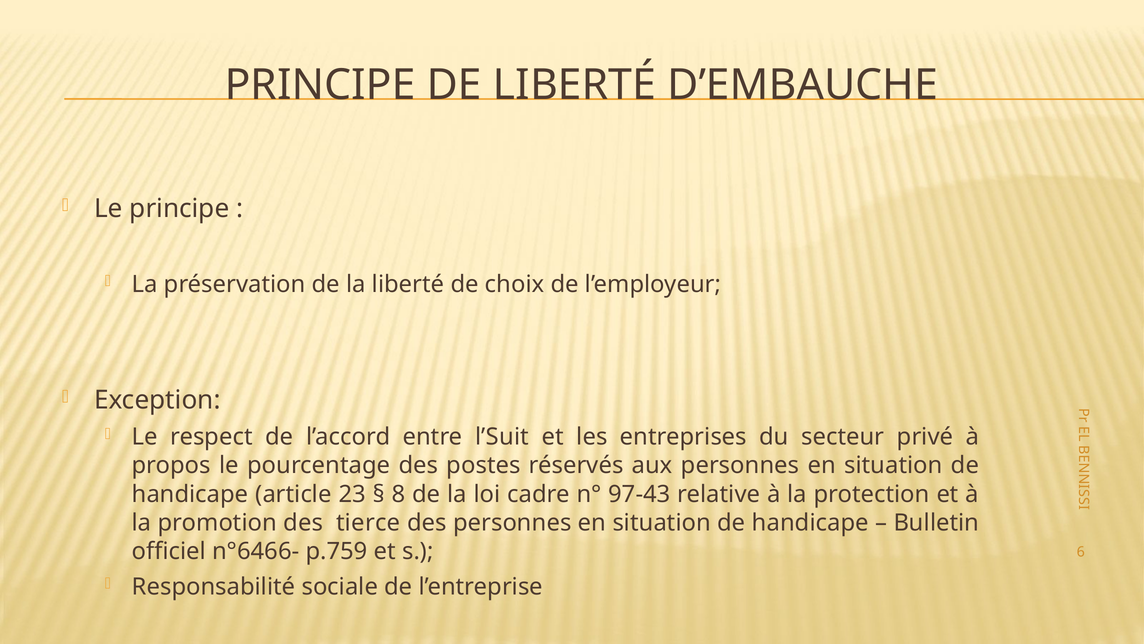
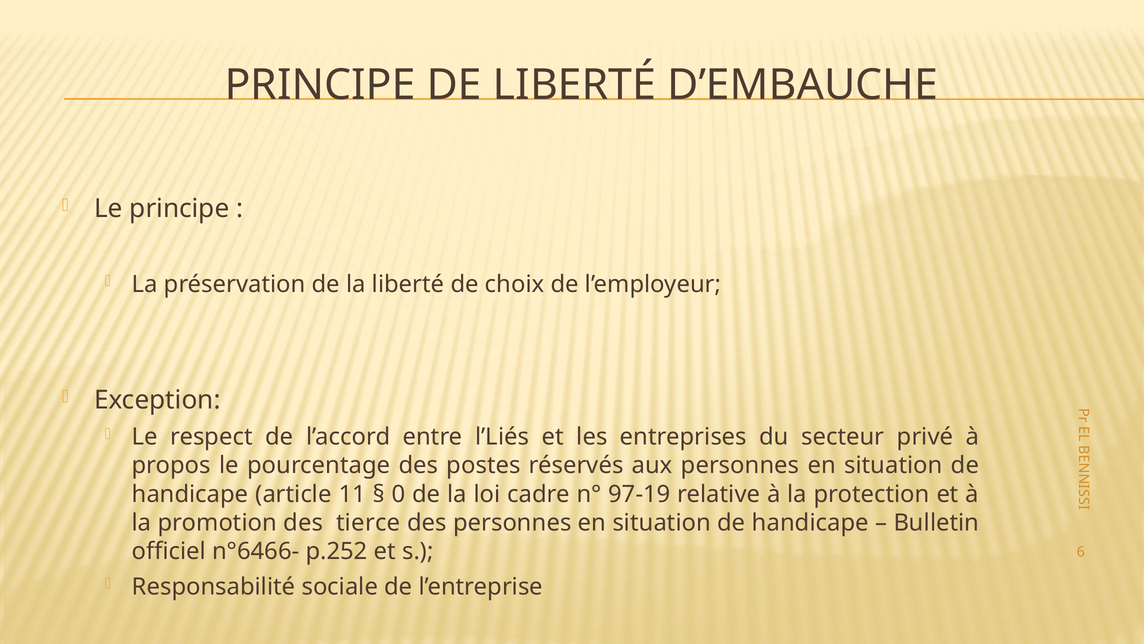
l’Suit: l’Suit -> l’Liés (502, 437)
23: 23 -> 11 (352, 494)
8: 8 -> 0 (399, 494)
97-43: 97-43 -> 97-19 (639, 494)
p.759: p.759 -> p.252 (337, 551)
